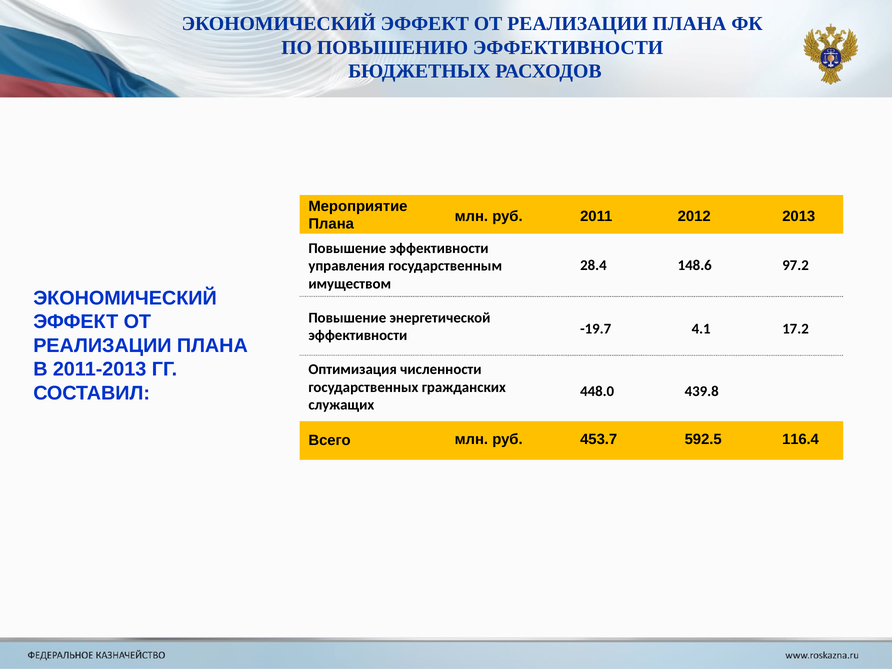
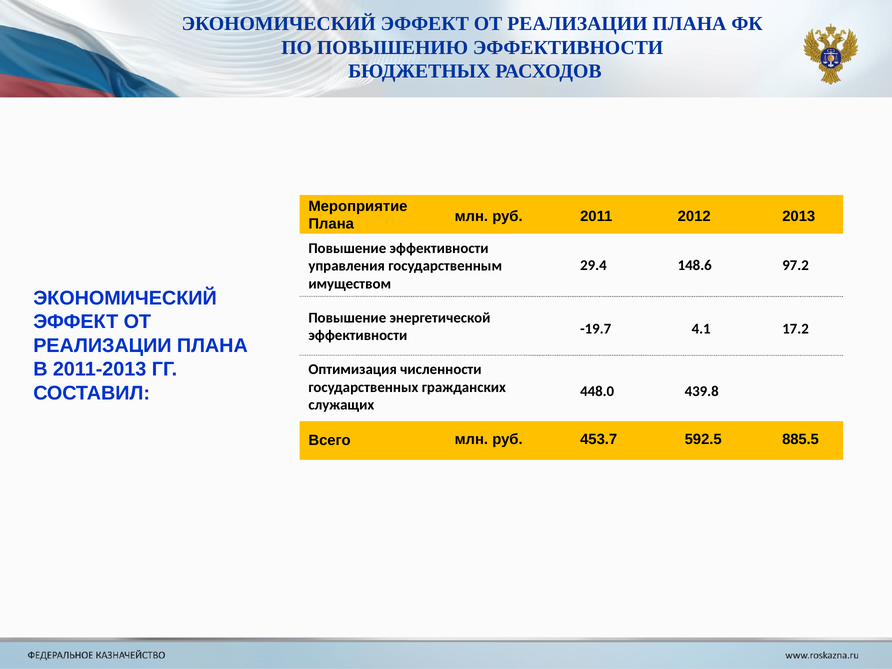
28.4: 28.4 -> 29.4 (593, 265)
116.4: 116.4 -> 885.5 (801, 439)
